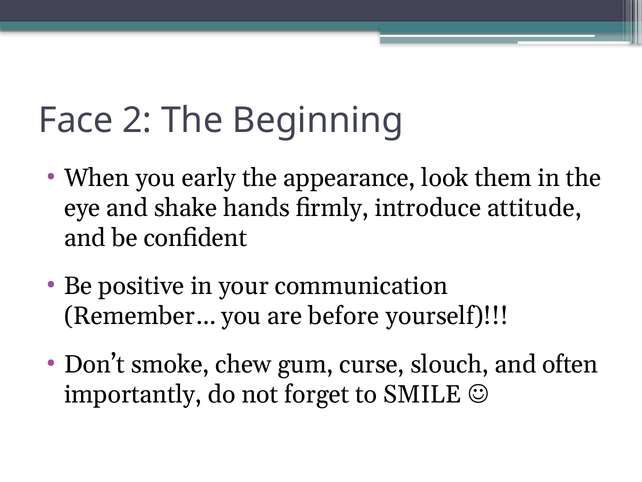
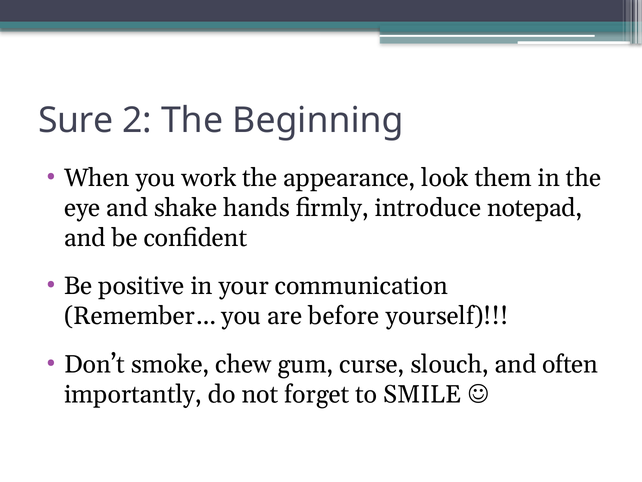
Face: Face -> Sure (76, 120)
early: early -> work (209, 178)
attitude: attitude -> notepad (535, 208)
